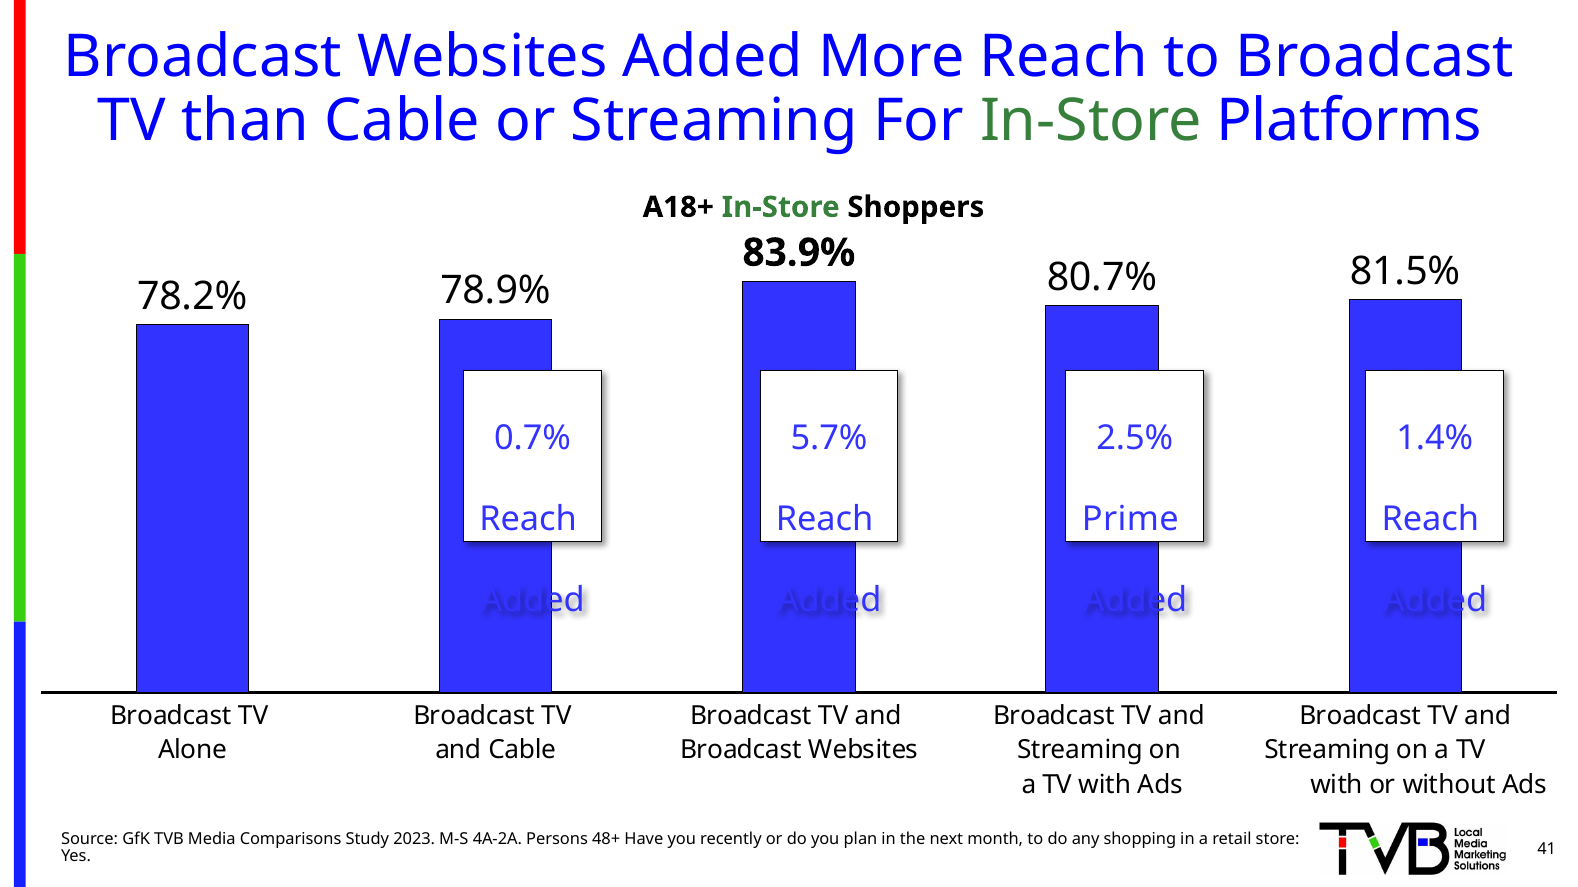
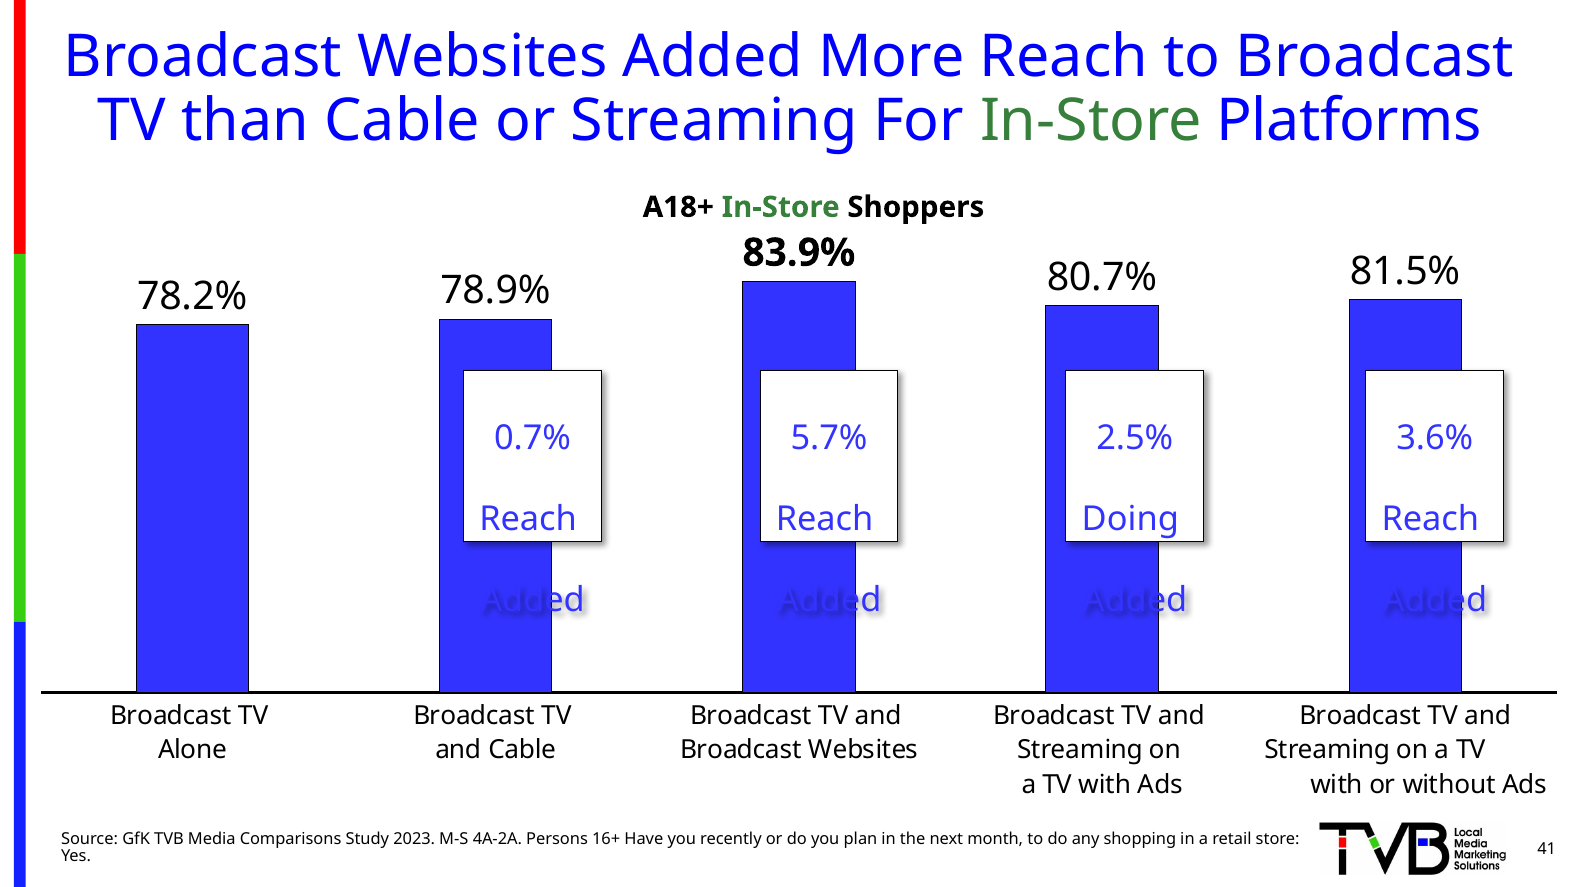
1.4%: 1.4% -> 3.6% (1435, 439)
Prime: Prime -> Doing (1130, 520)
48+: 48+ -> 16+ (606, 839)
